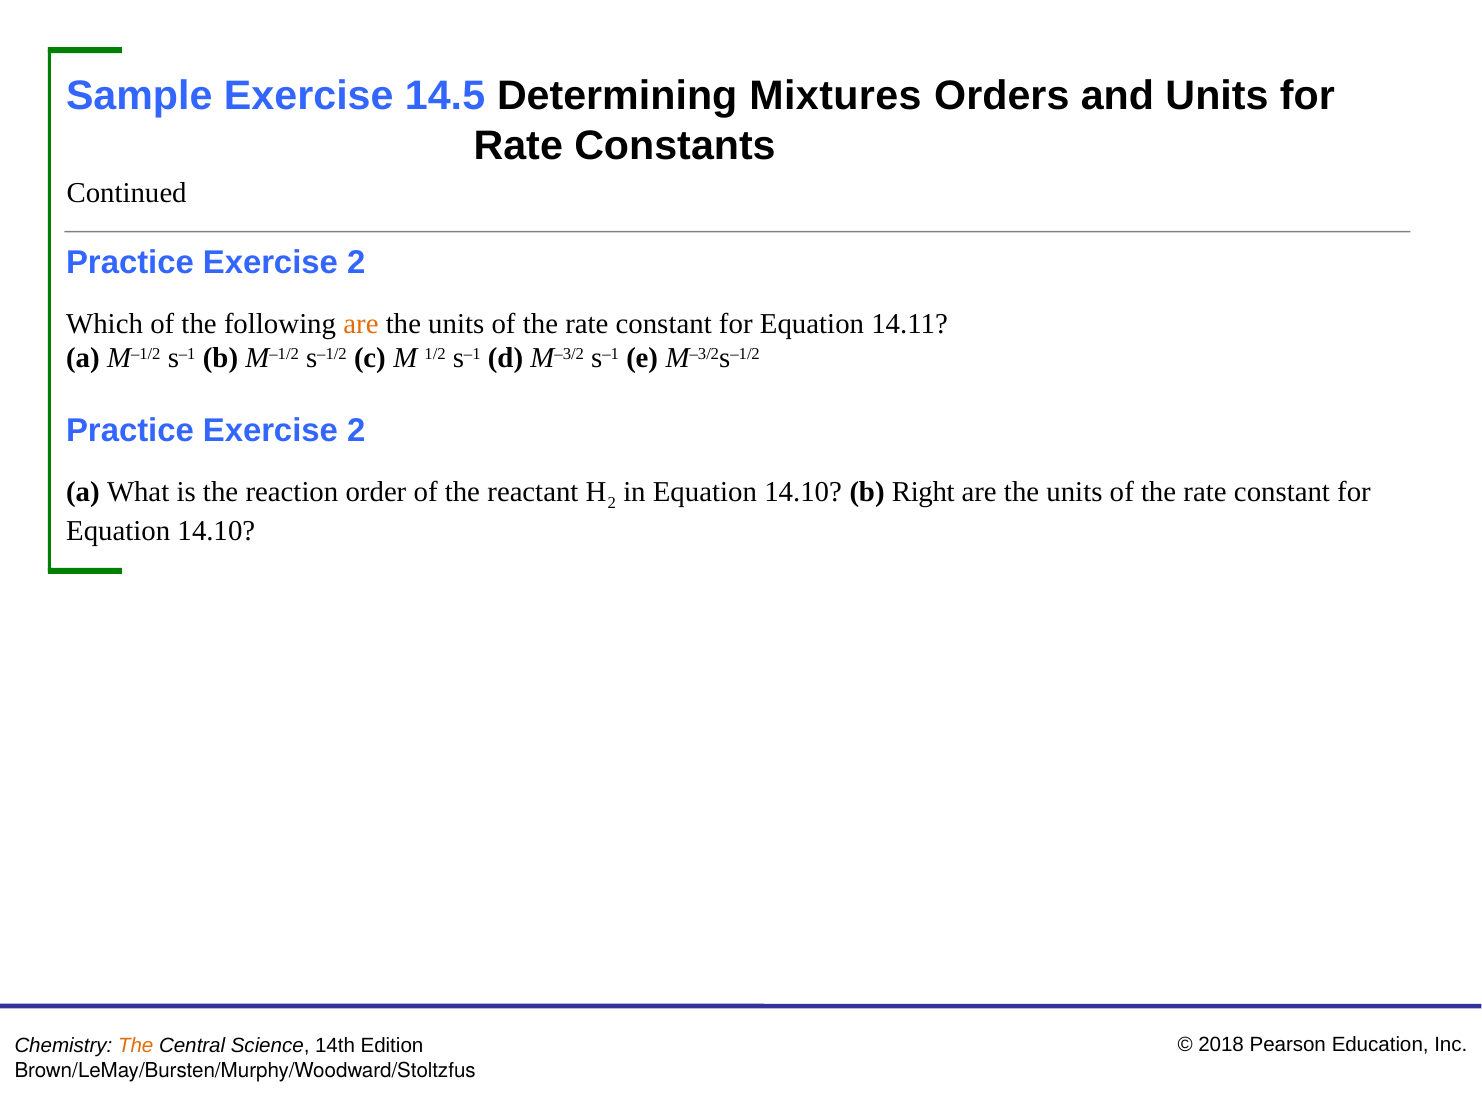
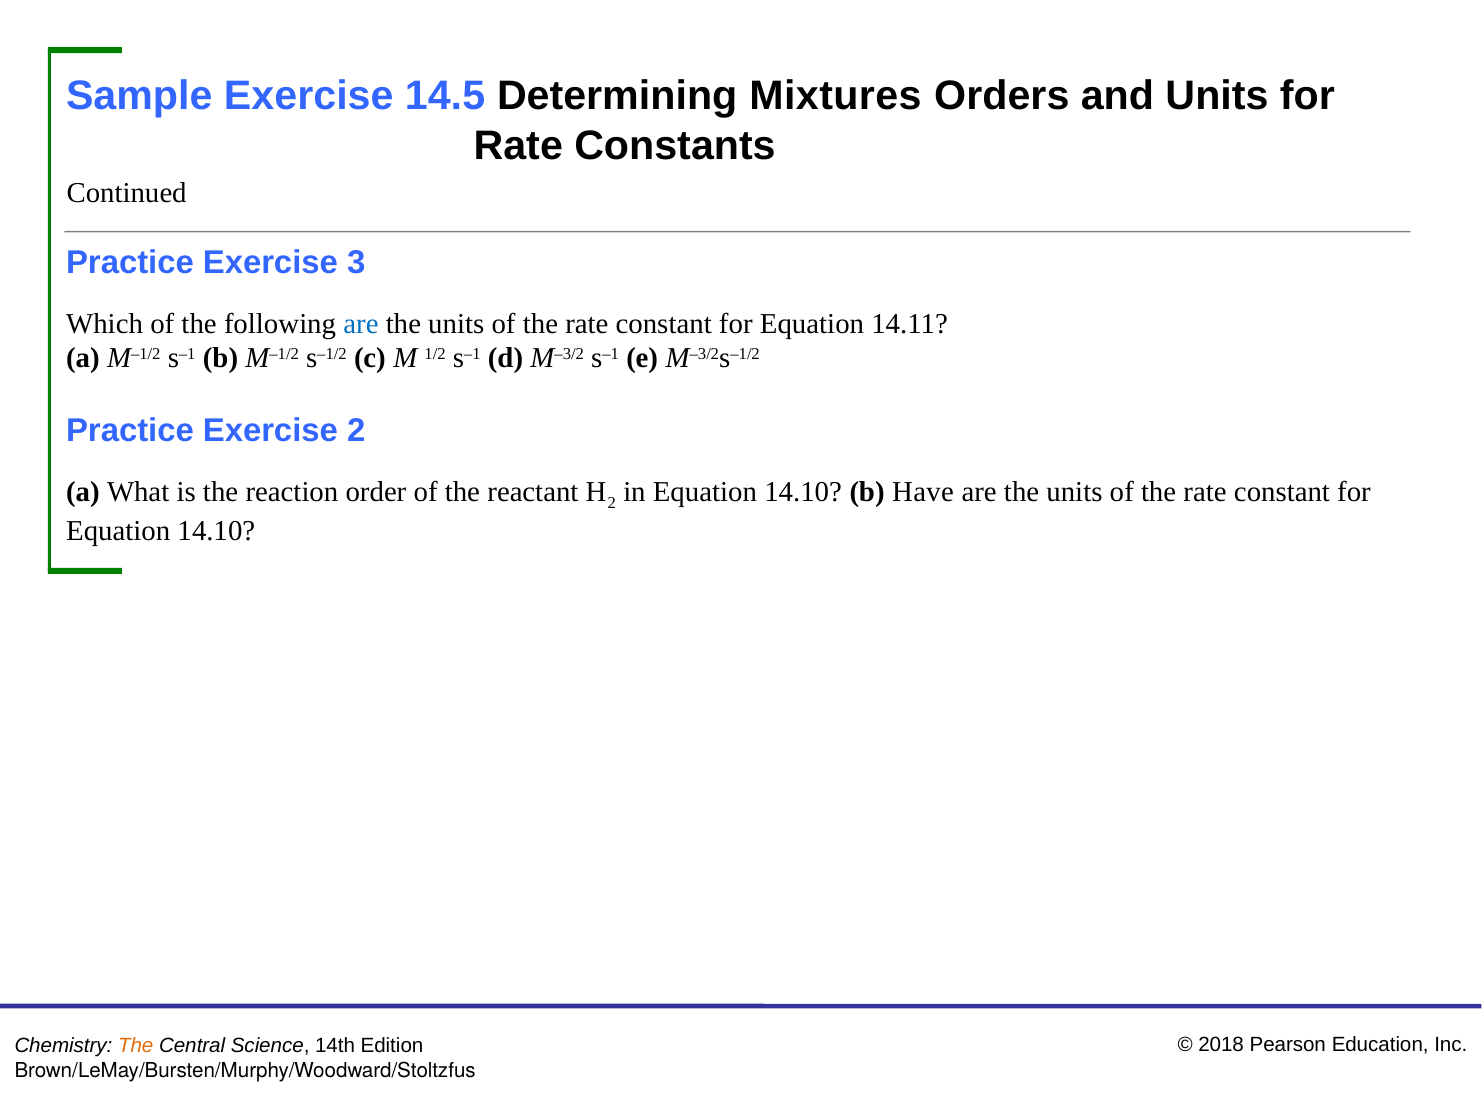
2: 2 -> 3 (356, 262)
are colour: orange -> blue (361, 324)
Right: Right -> Have (923, 492)
